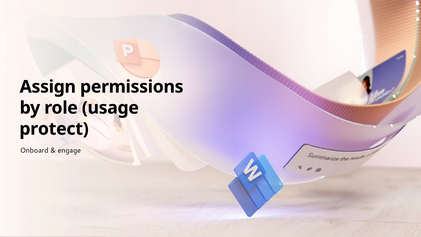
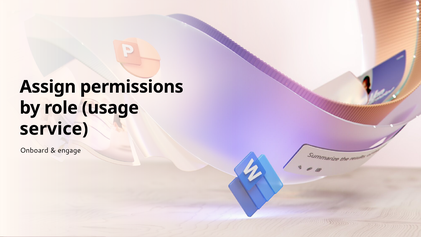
protect: protect -> service (54, 129)
